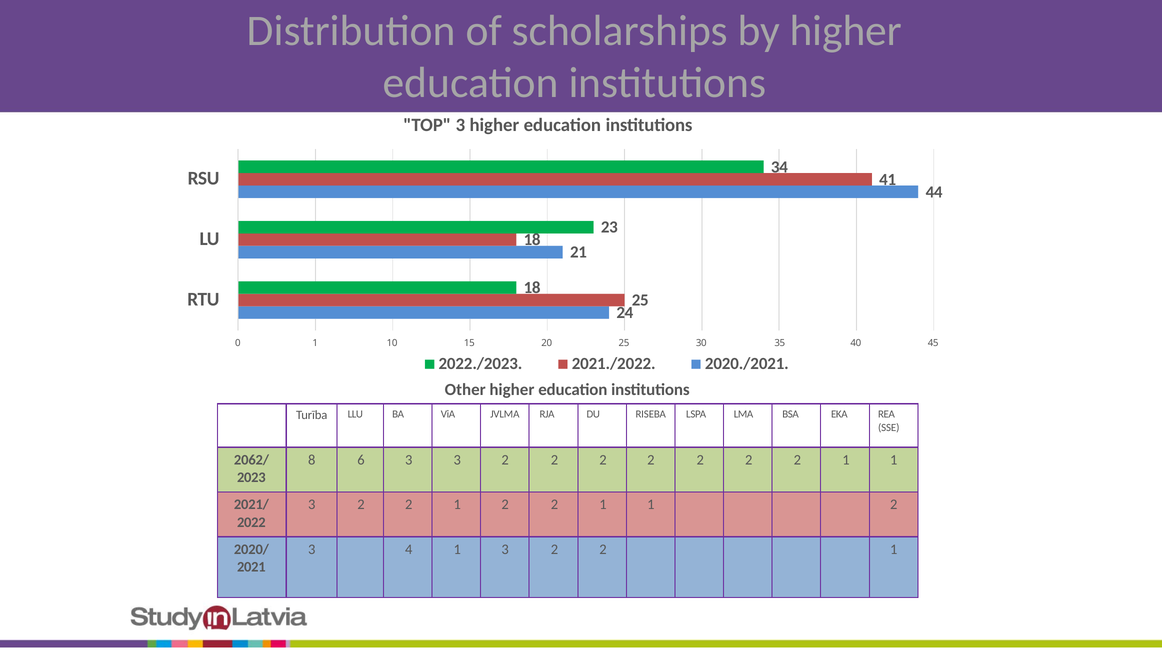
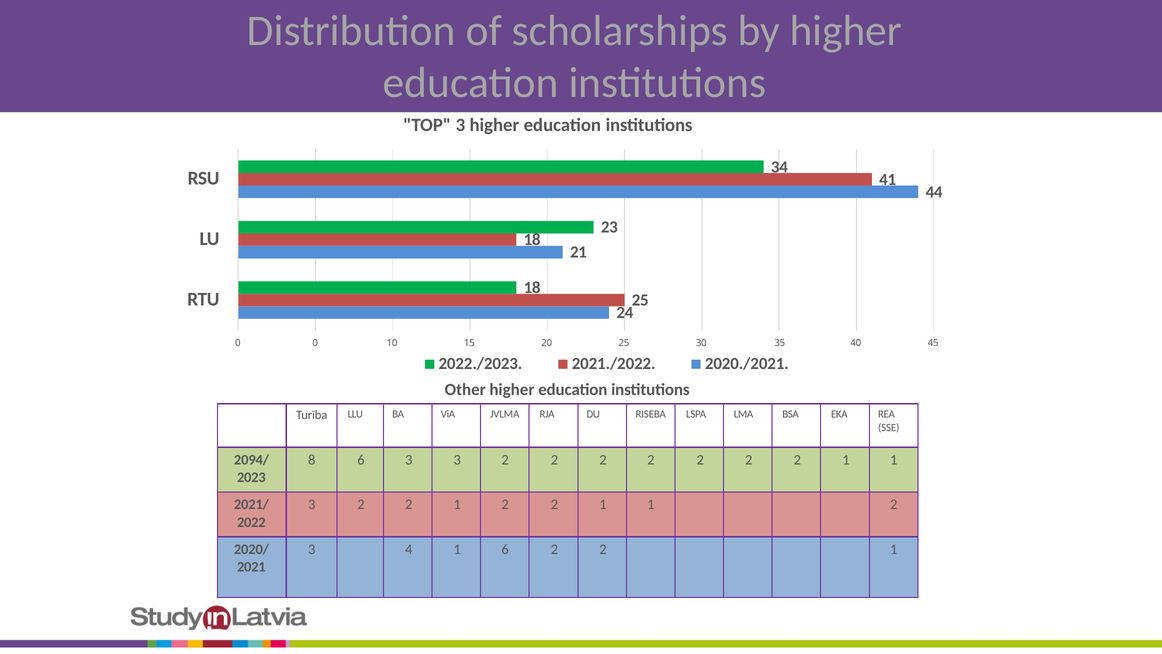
0 1: 1 -> 0 (315, 343)
2062/: 2062/ -> 2094/ (252, 460)
1 3: 3 -> 6 (505, 549)
